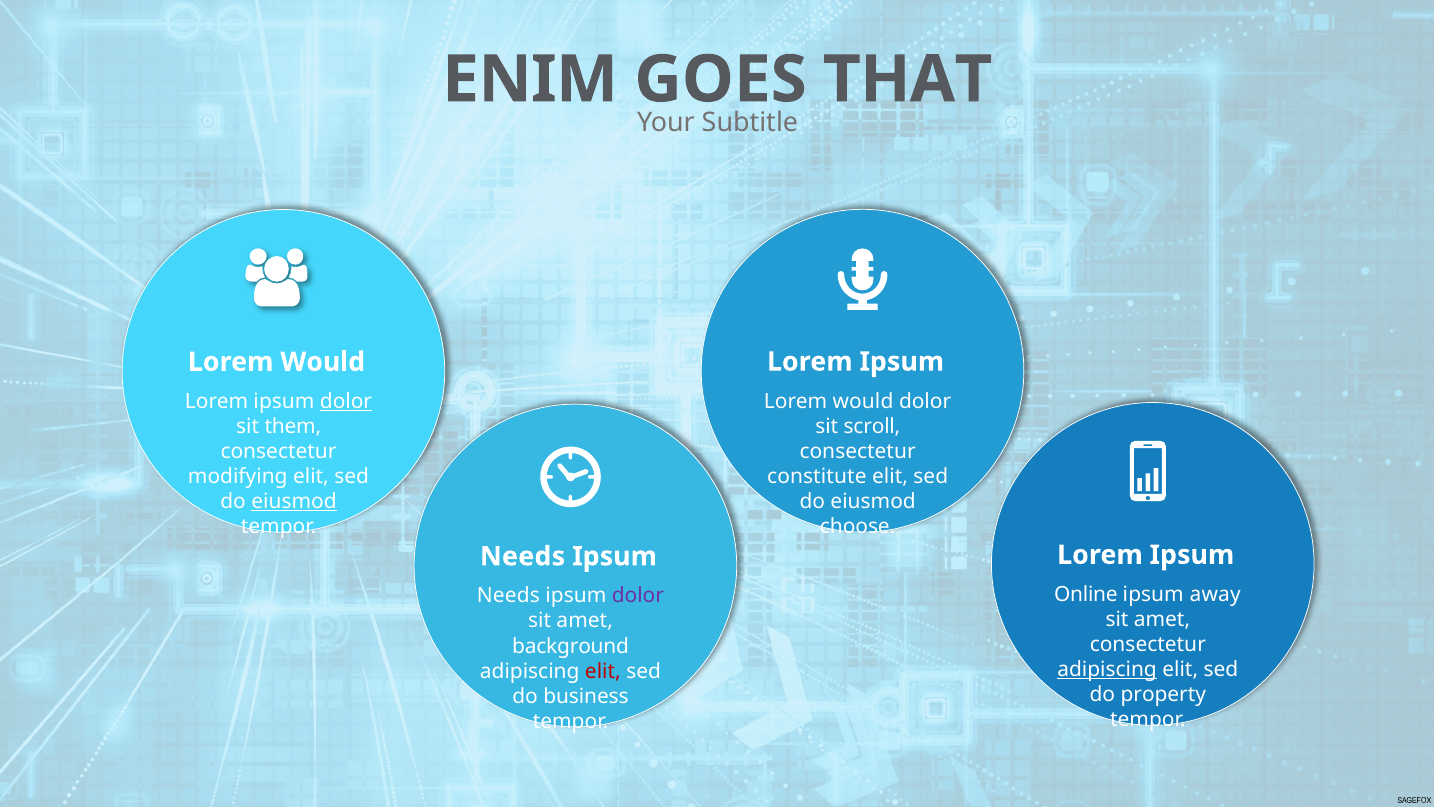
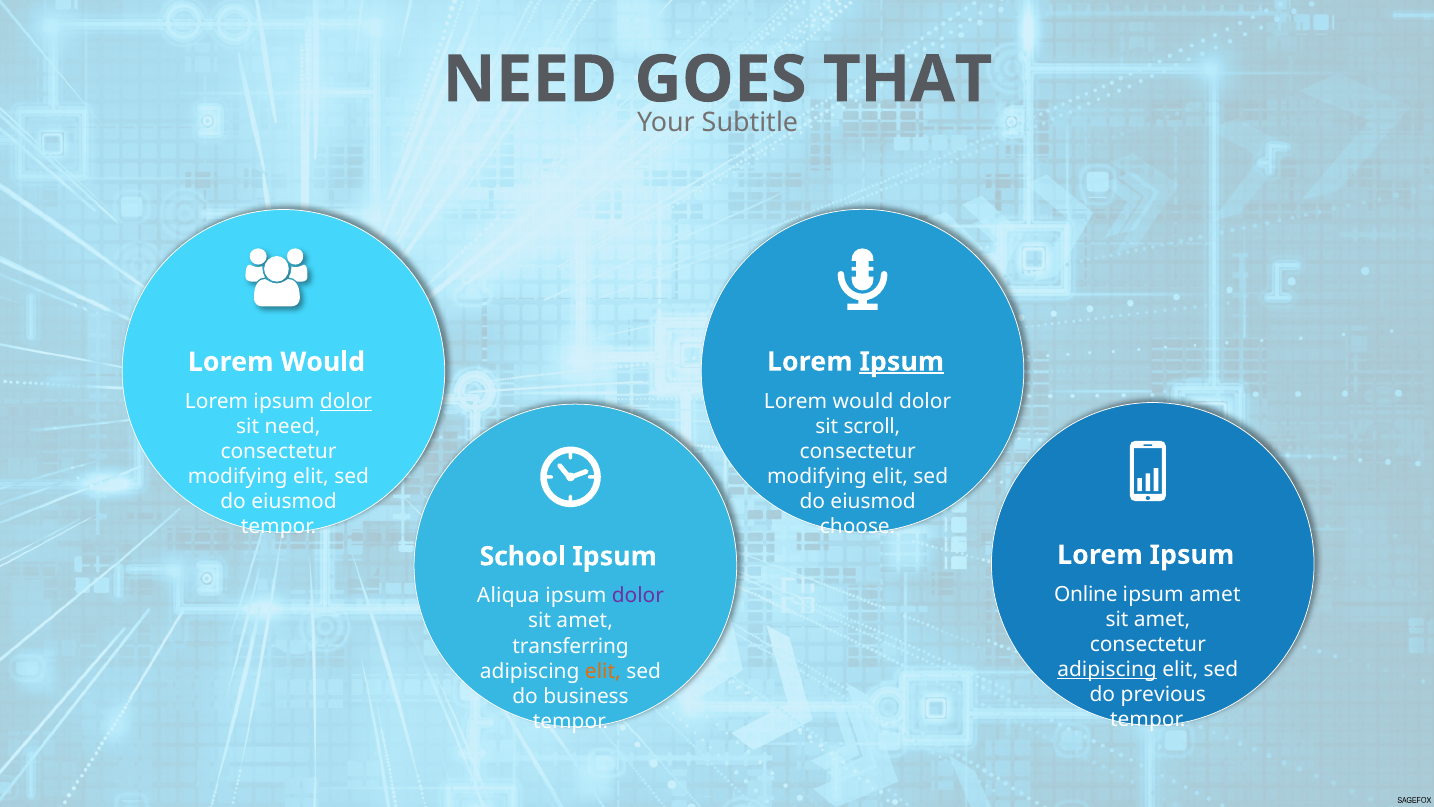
ENIM: ENIM -> NEED (530, 80)
Ipsum underline: none -> present (902, 362)
sit them: them -> need (293, 426)
constitute: constitute -> modifying (817, 476)
eiusmod underline: present -> none (294, 502)
Needs: Needs -> School (523, 556)
ipsum away: away -> amet (1215, 594)
Needs: Needs -> Aliqua (508, 596)
background: background -> transferring (571, 646)
elit colour: red -> orange (603, 671)
property: property -> previous (1163, 695)
